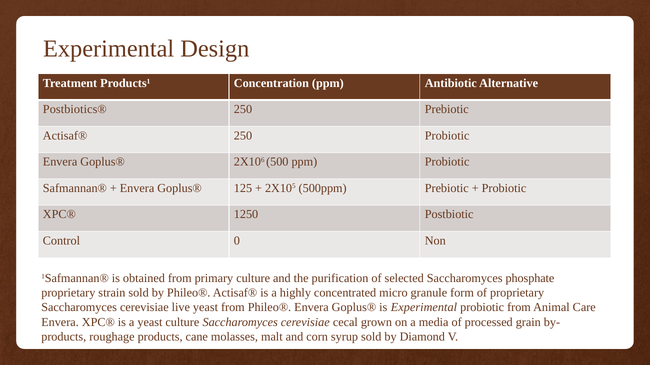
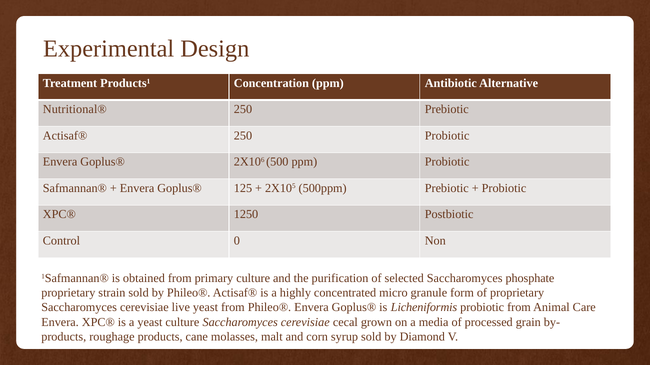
Postbiotics®: Postbiotics® -> Nutritional® (75, 110)
is Experimental: Experimental -> Licheniformis (424, 308)
